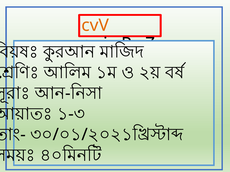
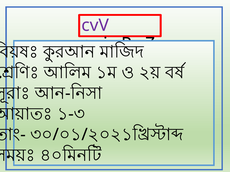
cvV colour: orange -> purple (95, 25)
